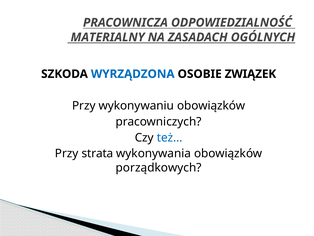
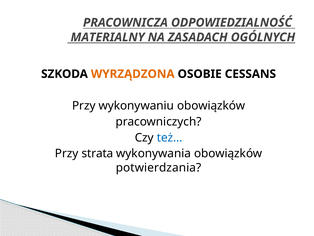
WYRZĄDZONA colour: blue -> orange (133, 74)
ZWIĄZEK: ZWIĄZEK -> CESSANS (250, 74)
porządkowych: porządkowych -> potwierdzania (159, 167)
